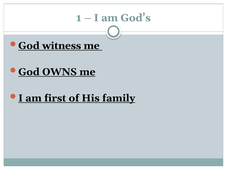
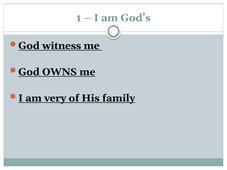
first: first -> very (55, 98)
